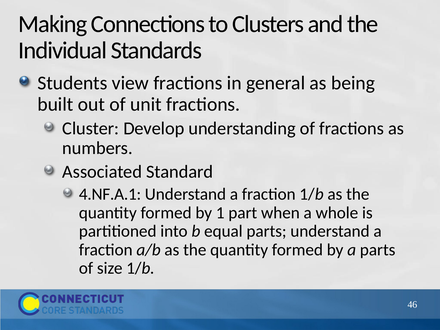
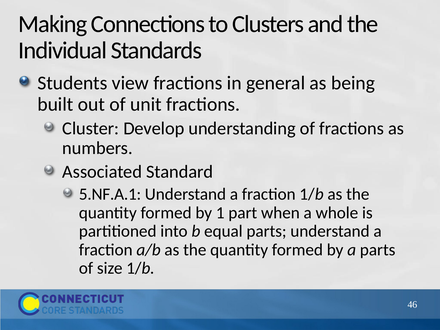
4.NF.A.1: 4.NF.A.1 -> 5.NF.A.1 (110, 194)
